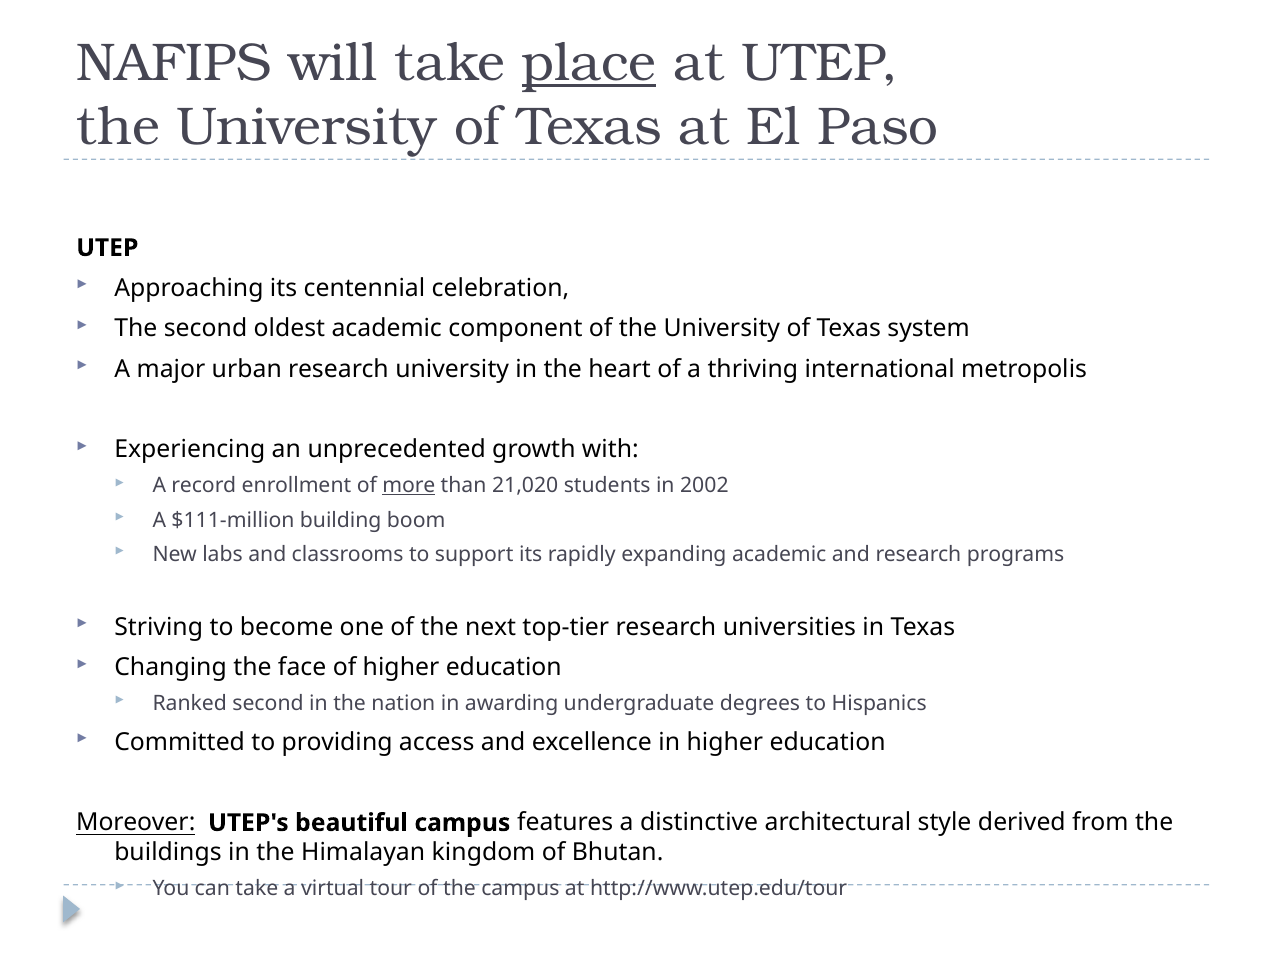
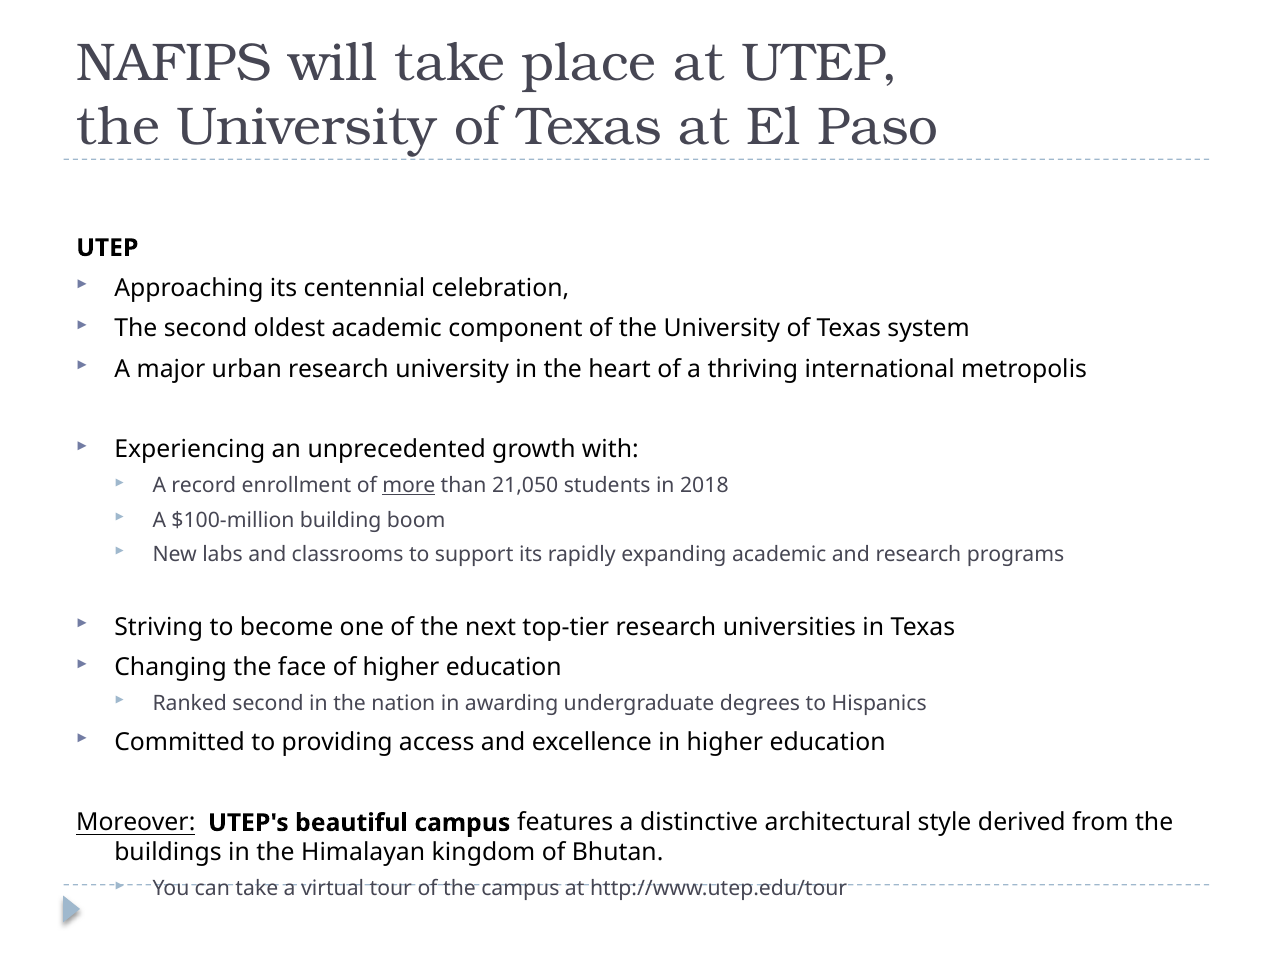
place underline: present -> none (589, 63)
21,020: 21,020 -> 21,050 (525, 486)
2002: 2002 -> 2018 (704, 486)
$111-million: $111-million -> $100-million (233, 520)
